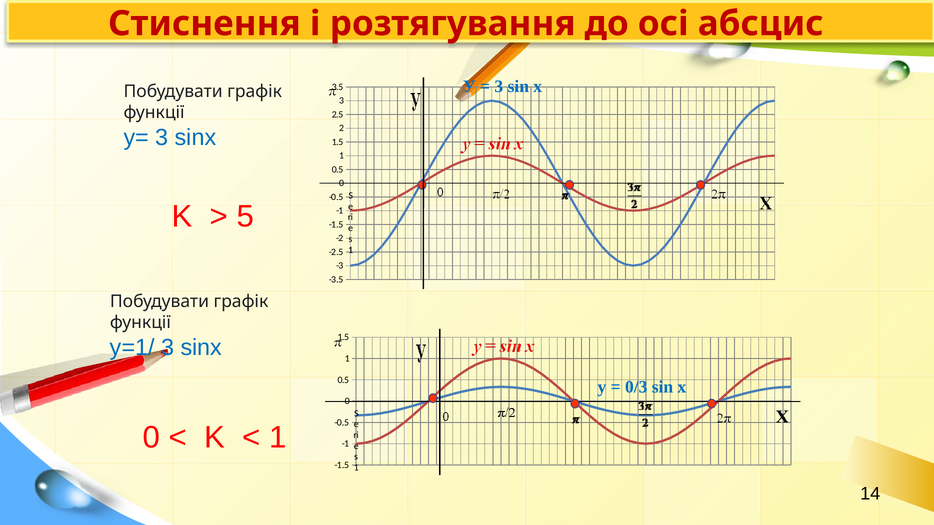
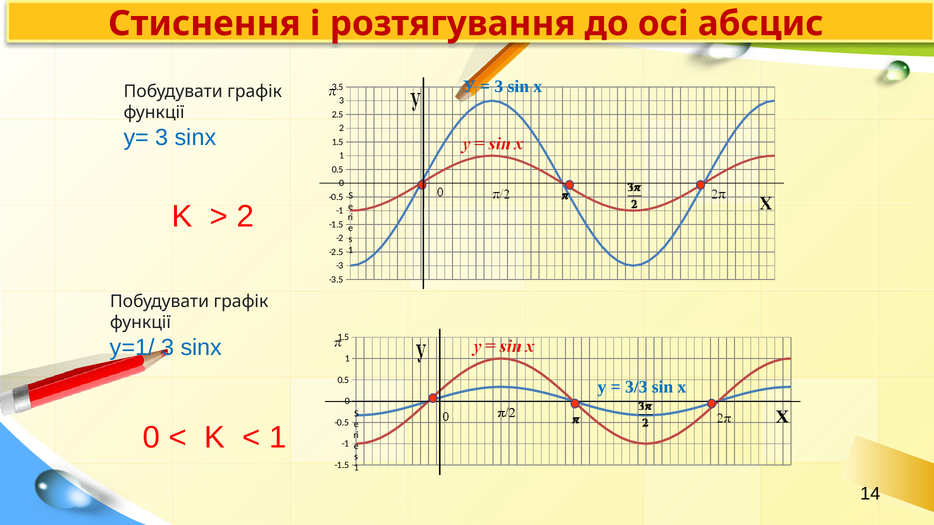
5: 5 -> 2 (245, 217)
0/3: 0/3 -> 3/3 (636, 387)
